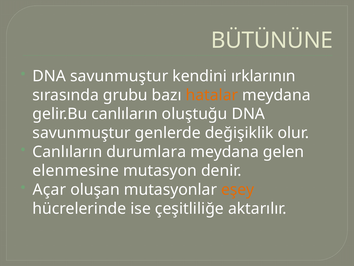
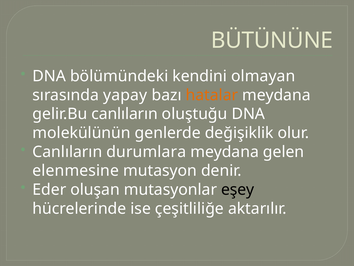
savunmuştur: savunmuştur -> bölümündeki (119, 76)
ırklarının: ırklarının -> olmayan (263, 76)
grubu: grubu -> yapay (125, 95)
savunmuştur: savunmuştur -> molekülünün (82, 133)
Açar: Açar -> Eder (49, 189)
eşey colour: orange -> black (238, 189)
